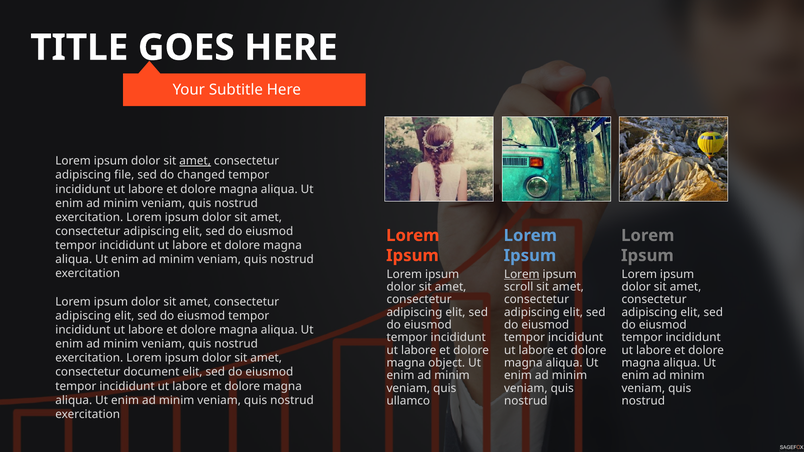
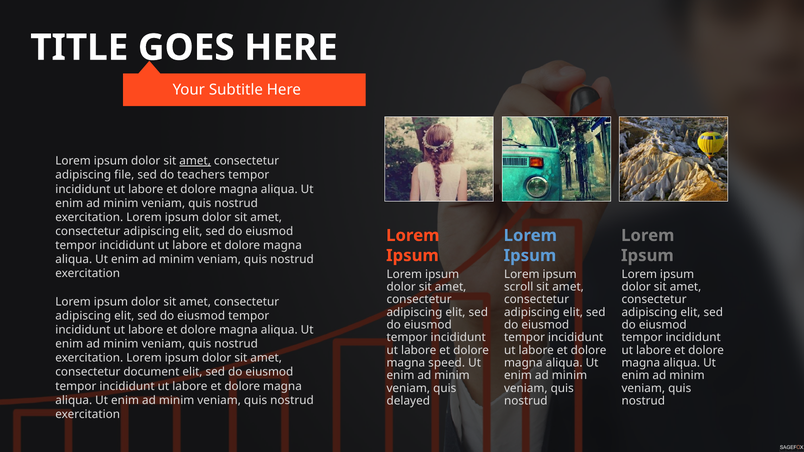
changed: changed -> teachers (201, 175)
Lorem underline: present -> none (522, 274)
object: object -> speed (447, 363)
ullamco: ullamco -> delayed (408, 401)
